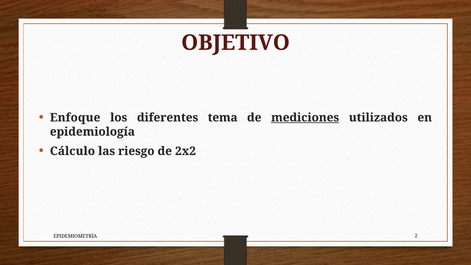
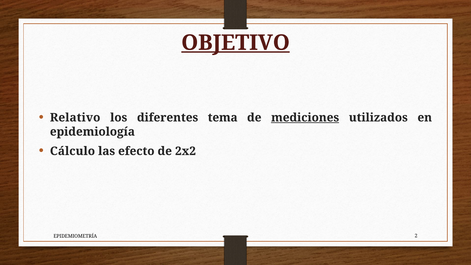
OBJETIVO underline: none -> present (236, 43)
Enfoque: Enfoque -> Relativo (75, 118)
riesgo: riesgo -> efecto (136, 151)
